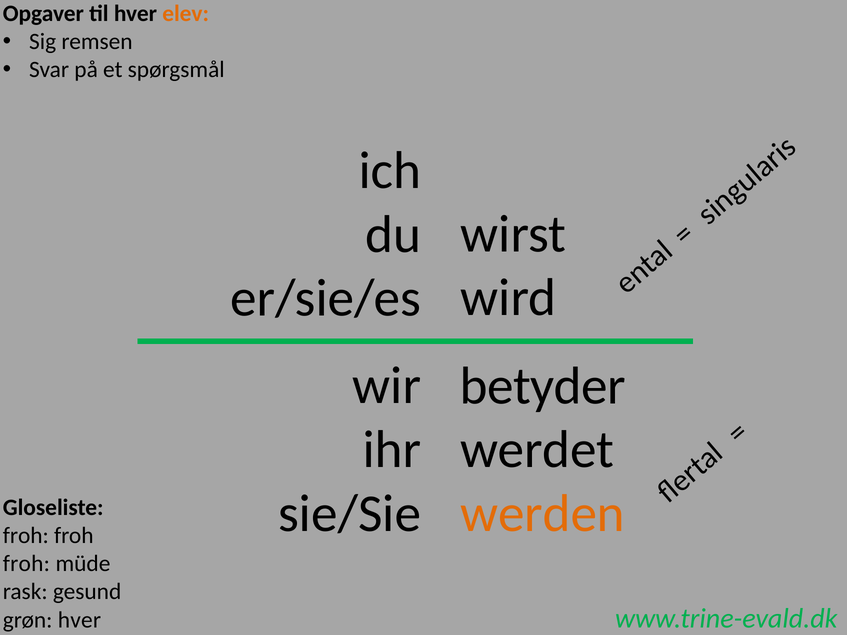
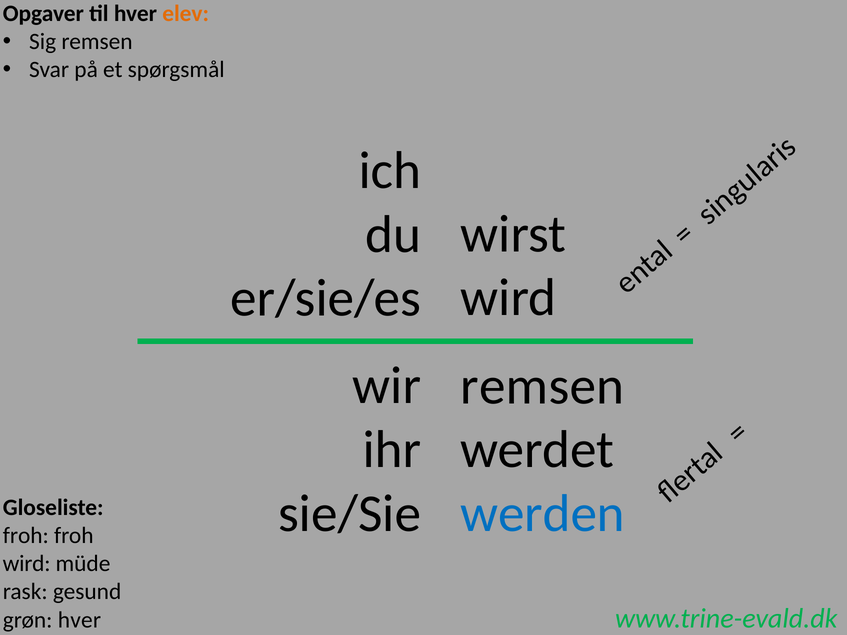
betyder: betyder -> remsen (542, 386)
werden colour: orange -> blue (543, 514)
froh: froh -> wird (27, 564)
